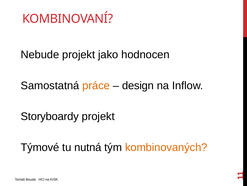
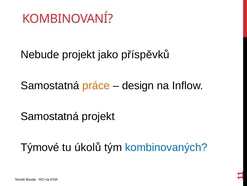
hodnocen: hodnocen -> příspěvků (145, 55)
Storyboardy: Storyboardy -> Samostatná (50, 116)
nutná: nutná -> úkolů (88, 147)
kombinovaných colour: orange -> blue (166, 147)
